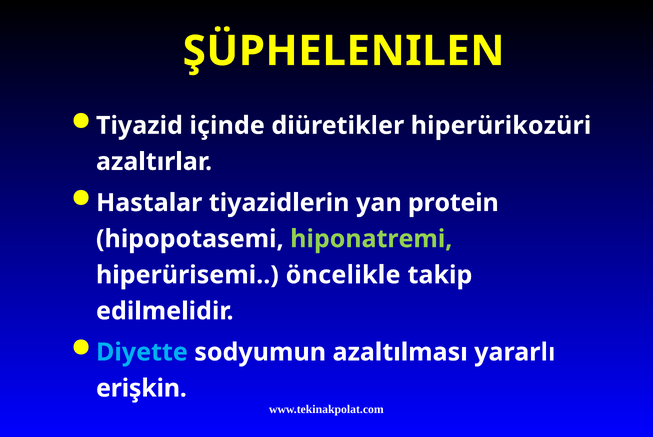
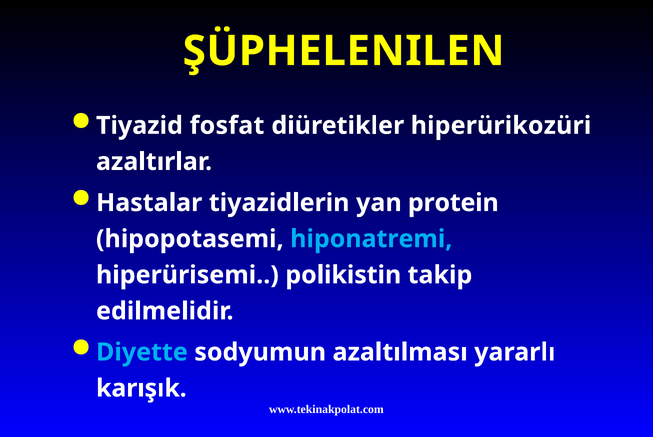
içinde: içinde -> fosfat (227, 126)
hiponatremi colour: light green -> light blue (371, 239)
öncelikle: öncelikle -> polikistin (343, 275)
erişkin: erişkin -> karışık (141, 388)
